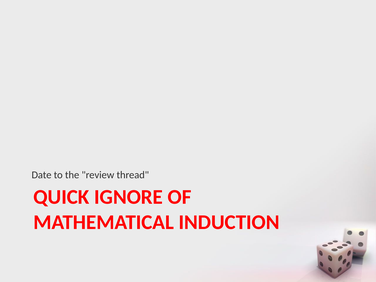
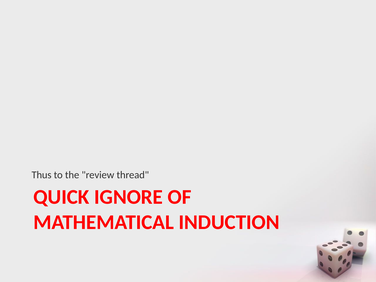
Date: Date -> Thus (42, 175)
